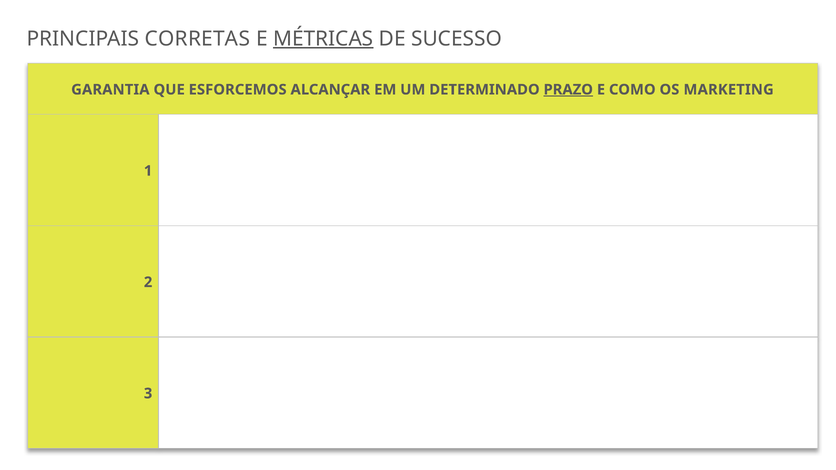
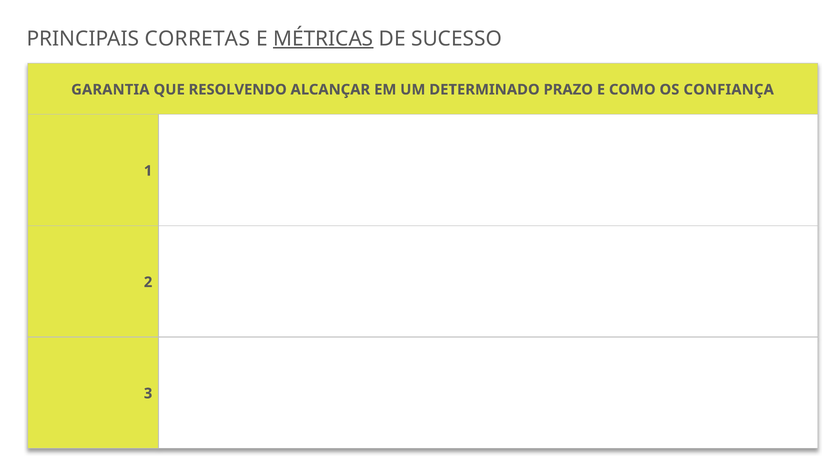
ESFORCEMOS: ESFORCEMOS -> RESOLVENDO (238, 90)
PRAZO underline: present -> none (568, 90)
MARKETING: MARKETING -> CONFIANÇA (729, 90)
